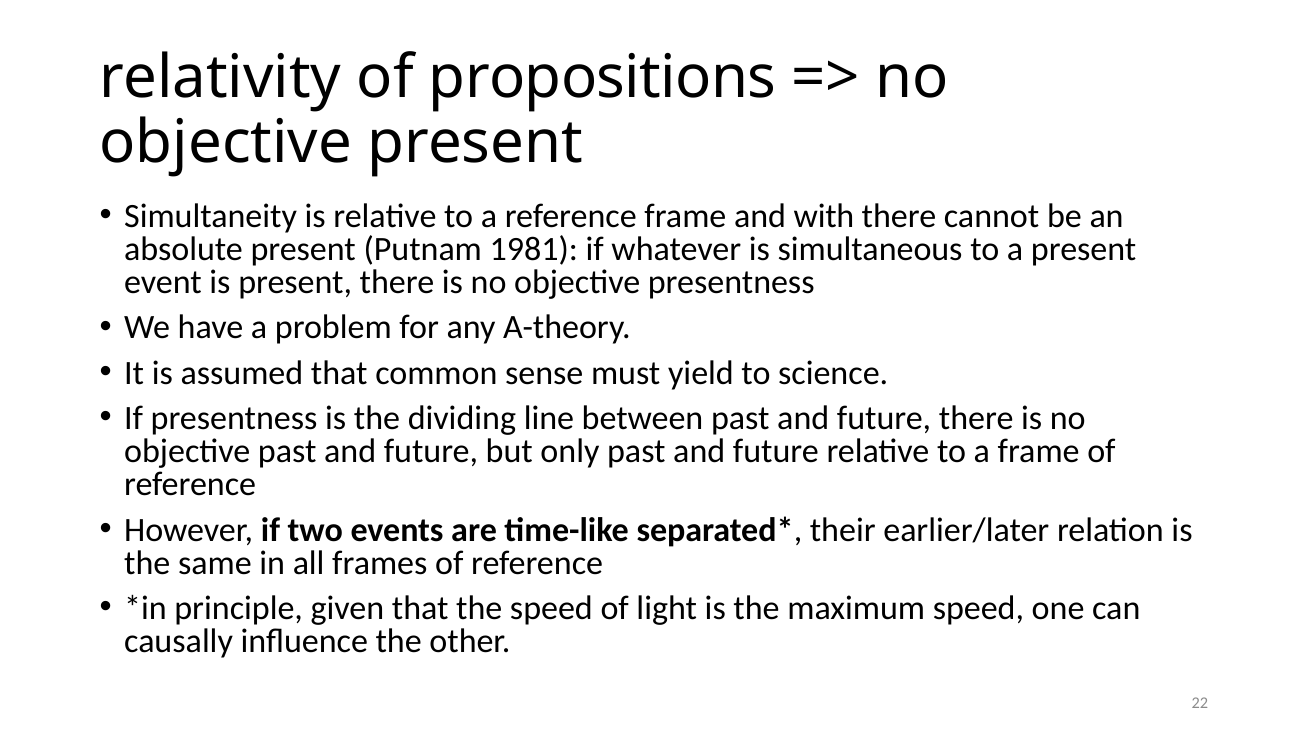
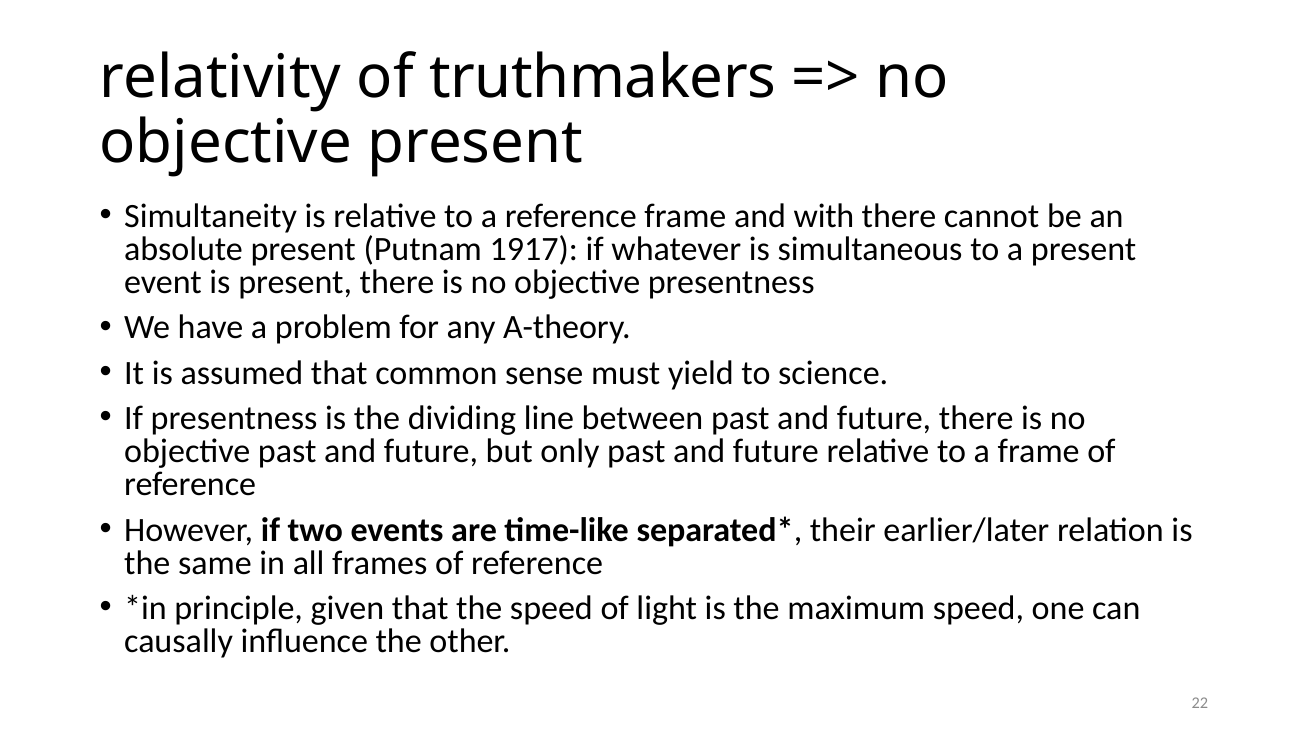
propositions: propositions -> truthmakers (603, 78)
1981: 1981 -> 1917 (534, 249)
